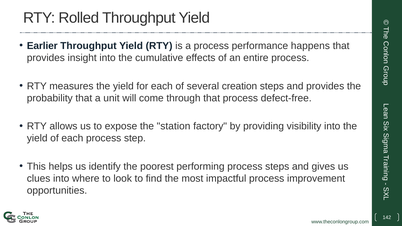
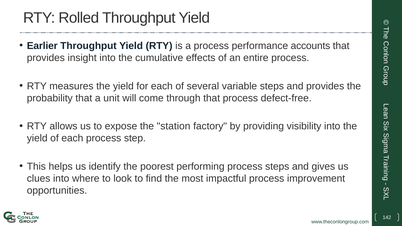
happens: happens -> accounts (310, 46)
creation: creation -> variable (239, 86)
